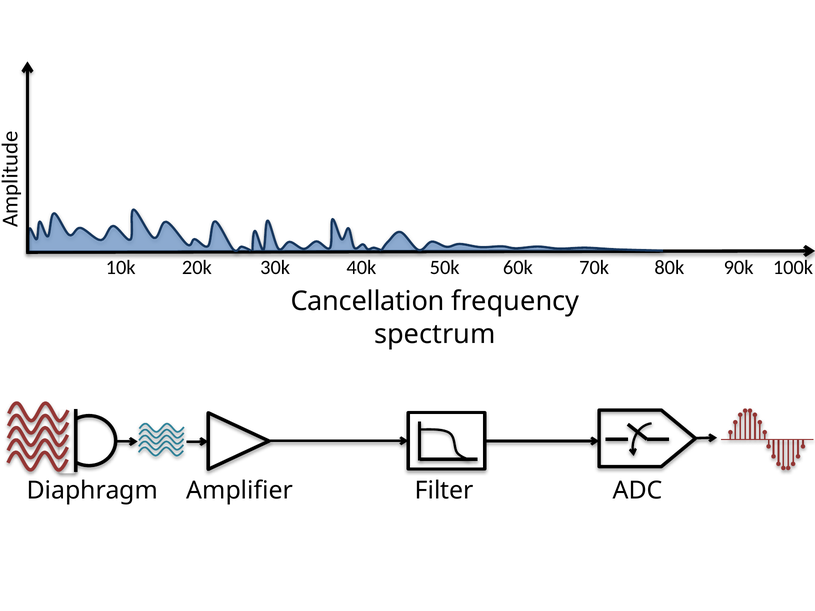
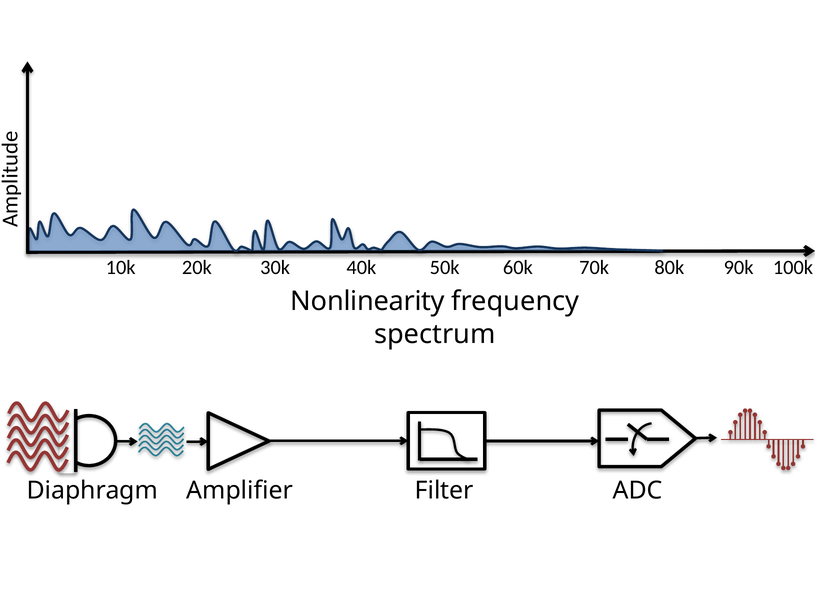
Cancellation: Cancellation -> Nonlinearity (368, 302)
